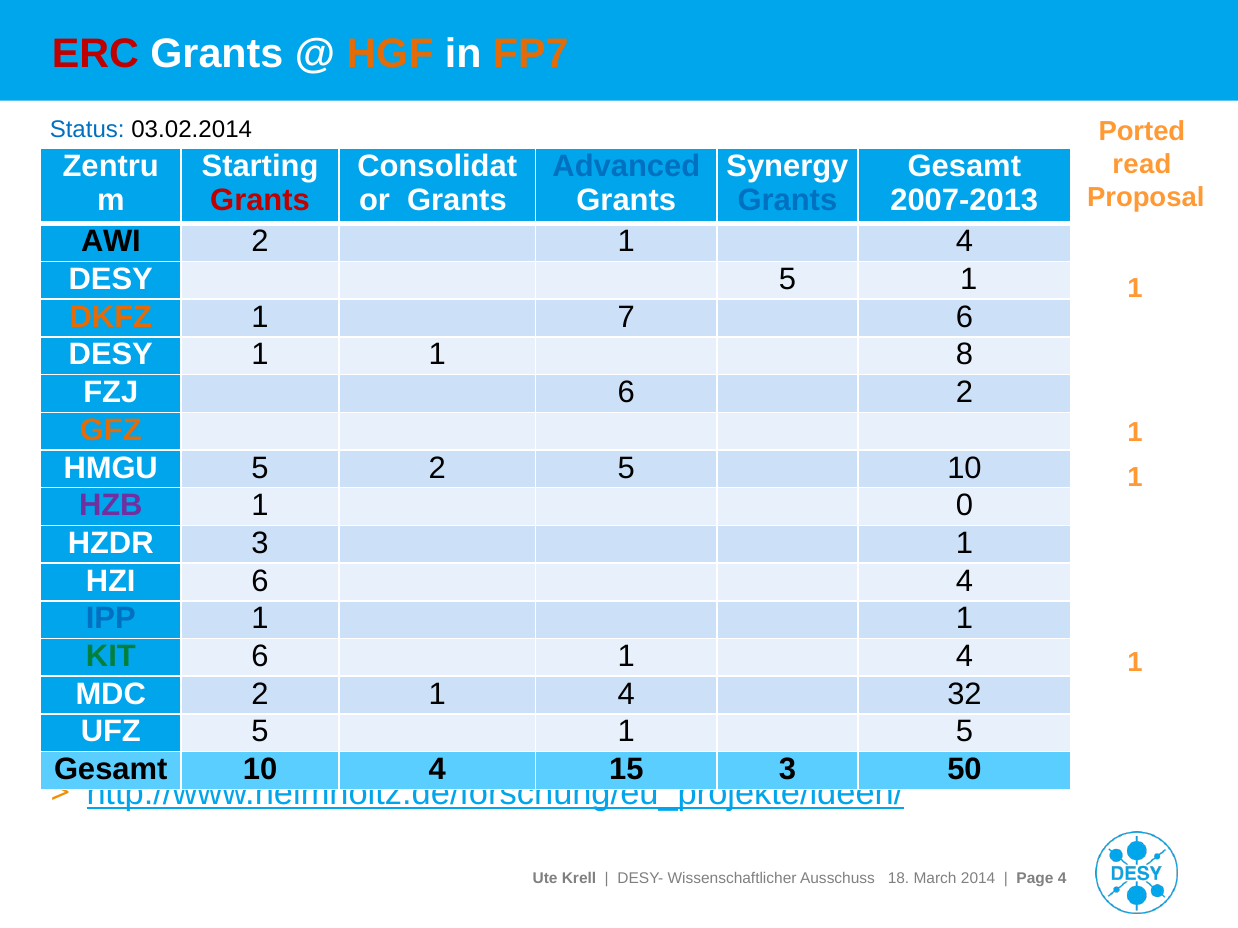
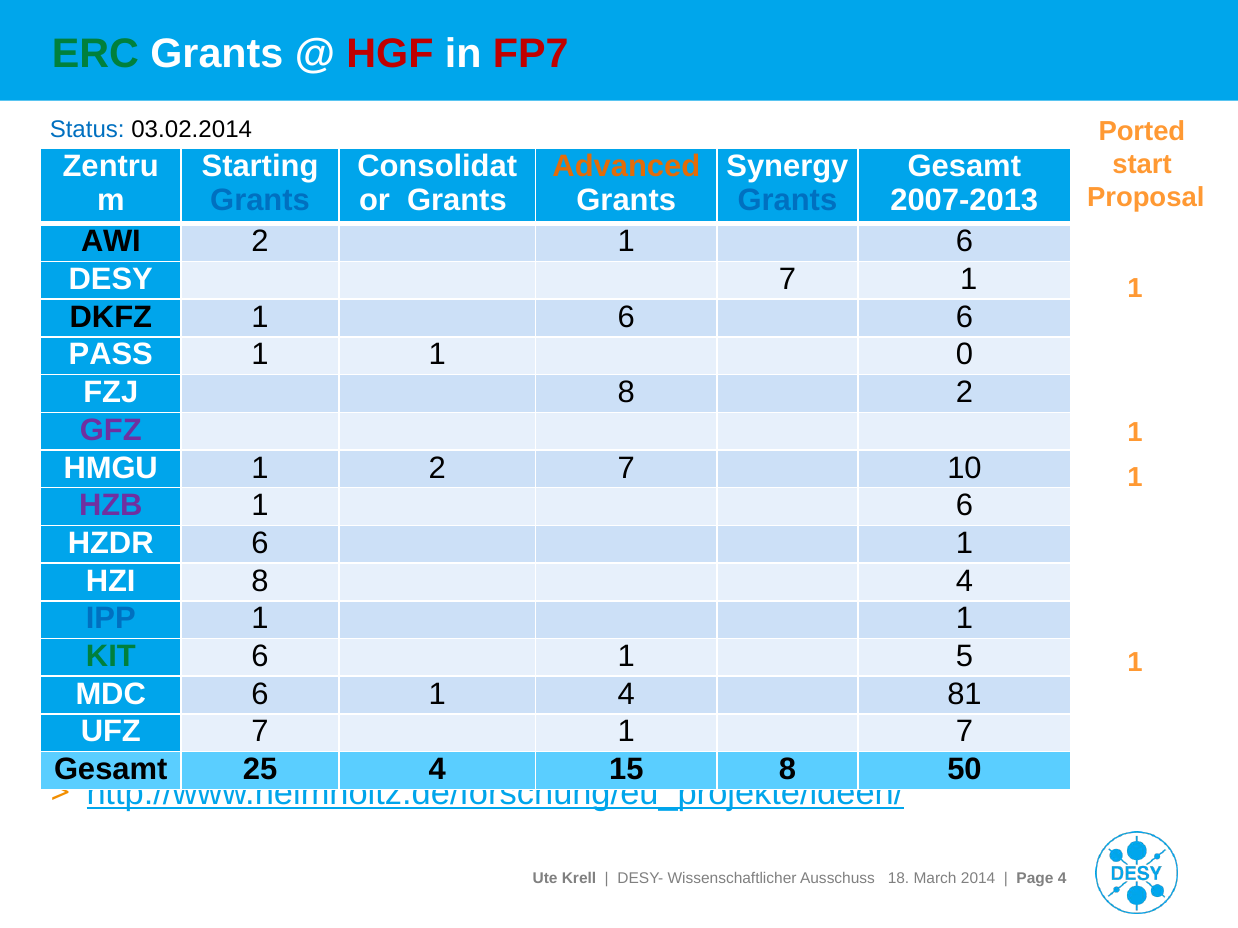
ERC colour: red -> green (95, 54)
HGF colour: orange -> red (390, 54)
FP7 colour: orange -> red (531, 54)
read: read -> start (1142, 164)
Advanced colour: blue -> orange (626, 166)
Grants colour: red -> blue (260, 201)
4: 4 -> 6 (964, 242)
DESY 5: 5 -> 7 (787, 279)
DKFZ colour: orange -> black (111, 317)
7: 7 -> 6 (626, 317)
DESY: DESY -> PASS (111, 355)
8: 8 -> 0 (964, 355)
FZJ 6: 6 -> 8 (626, 393)
GFZ colour: orange -> purple (111, 430)
HMGU 5: 5 -> 1 (260, 468)
2 5: 5 -> 7 (626, 468)
0: 0 -> 6 (964, 506)
HZDR 3: 3 -> 6 (260, 544)
HZI 6: 6 -> 8 (260, 581)
6 1 4: 4 -> 5 (964, 657)
MDC 2: 2 -> 6 (260, 694)
32: 32 -> 81 (964, 694)
UFZ 5: 5 -> 7 (260, 732)
1 5: 5 -> 7 (964, 732)
Gesamt 10: 10 -> 25 (260, 770)
15 3: 3 -> 8 (787, 770)
